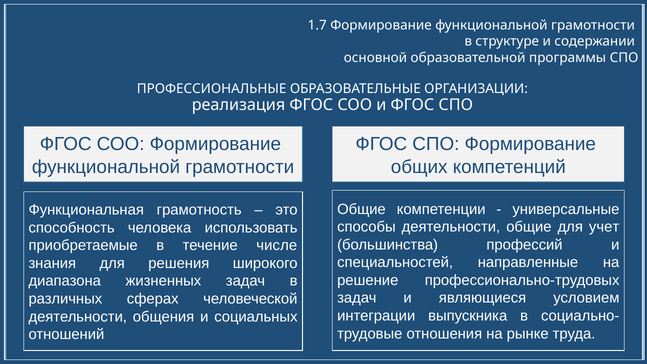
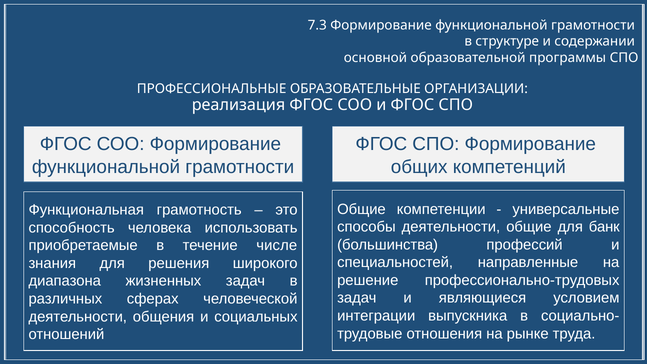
1.7: 1.7 -> 7.3 (317, 25)
учет: учет -> банк (604, 227)
